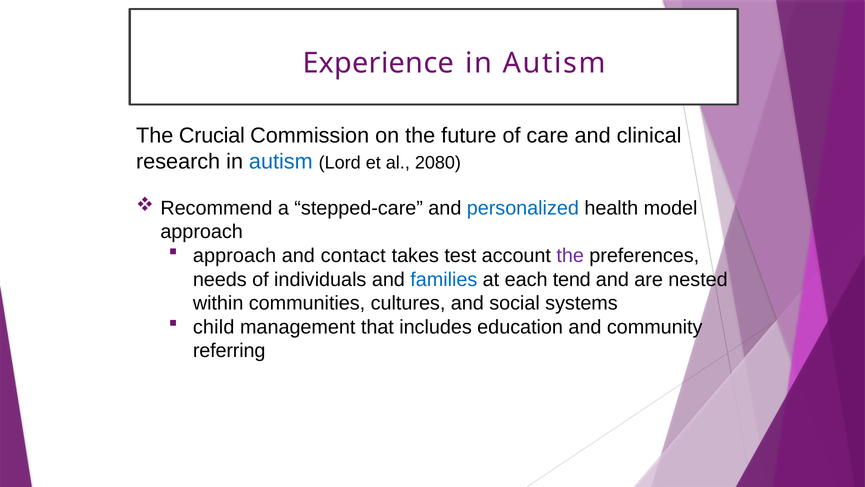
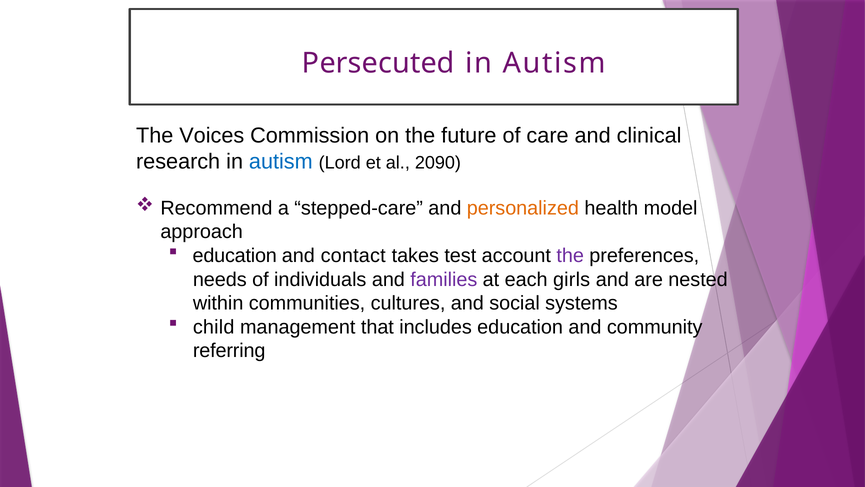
Experience: Experience -> Persecuted (378, 63)
Crucial: Crucial -> Voices (212, 136)
2080: 2080 -> 2090 (438, 163)
personalized colour: blue -> orange (523, 208)
approach: approach -> education (235, 255)
families colour: blue -> purple (444, 279)
tend: tend -> girls (572, 279)
